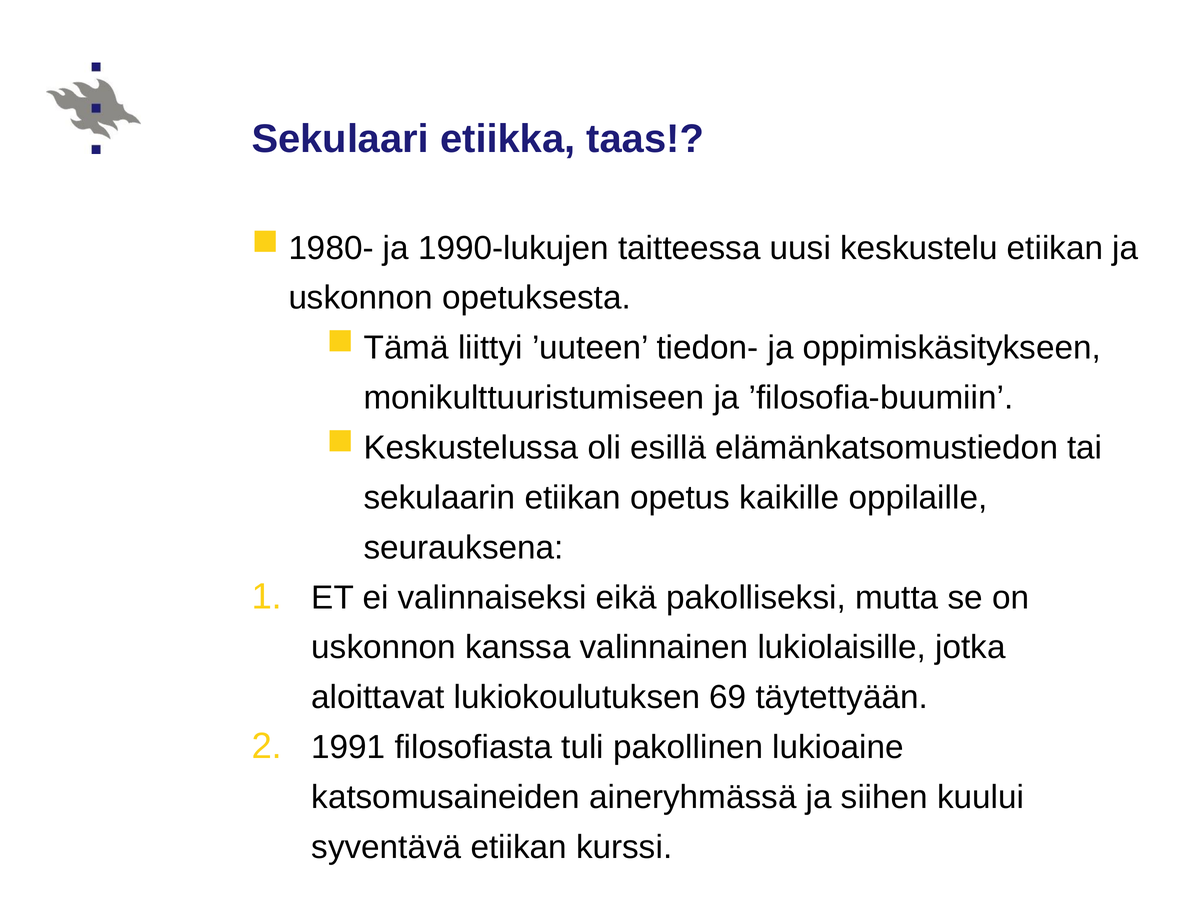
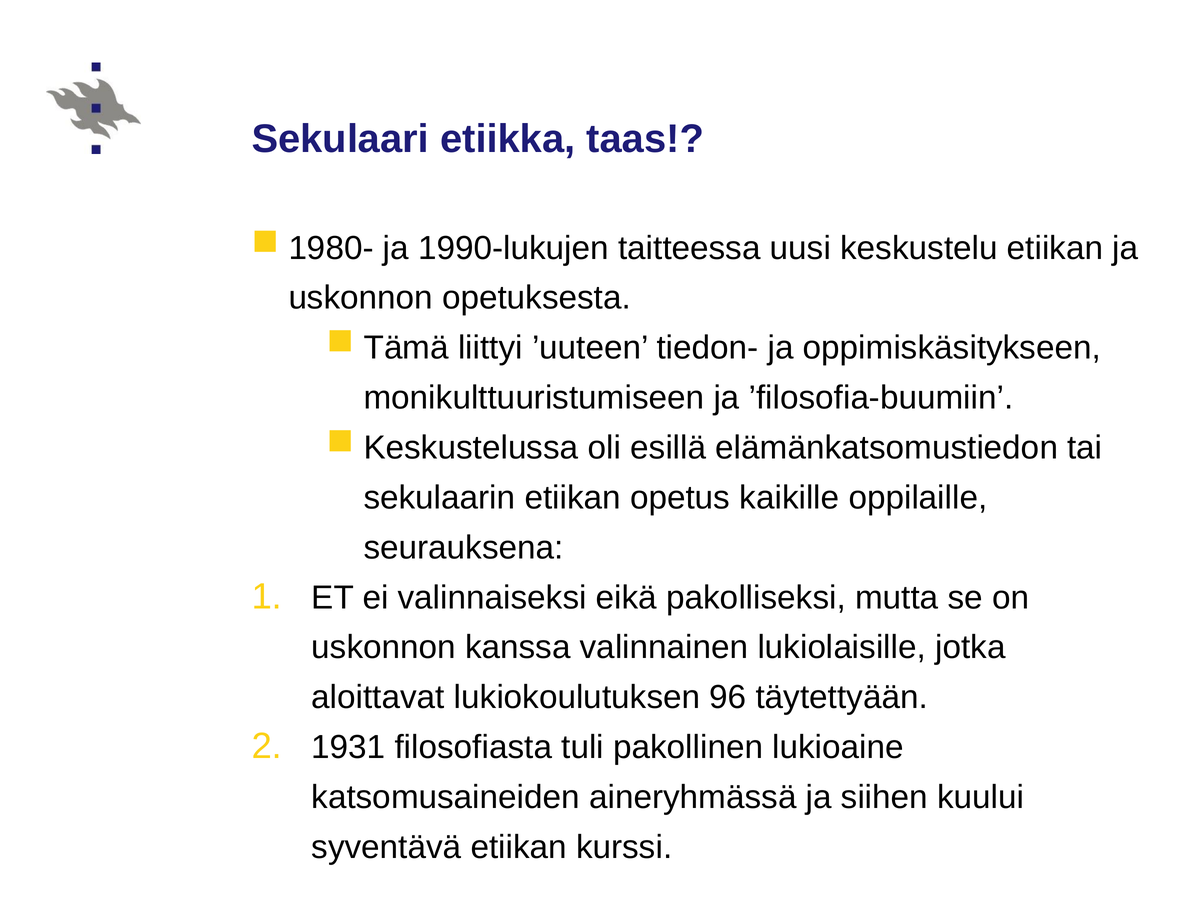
69: 69 -> 96 (728, 697)
1991: 1991 -> 1931 (348, 747)
